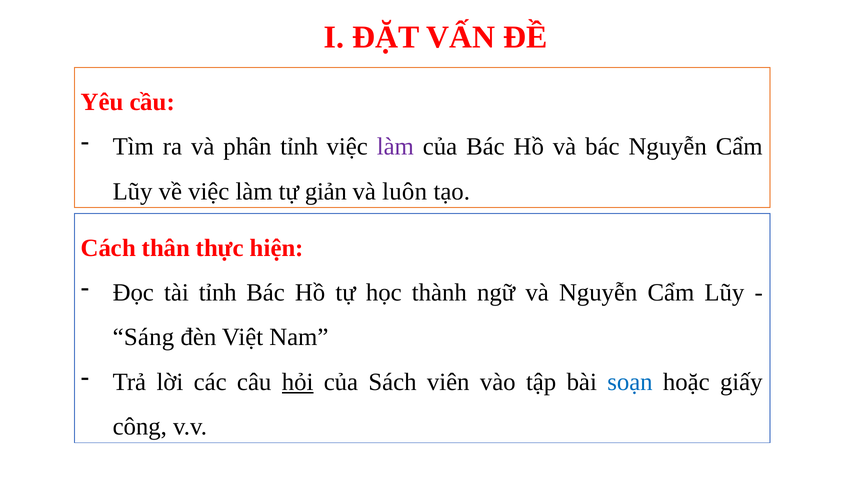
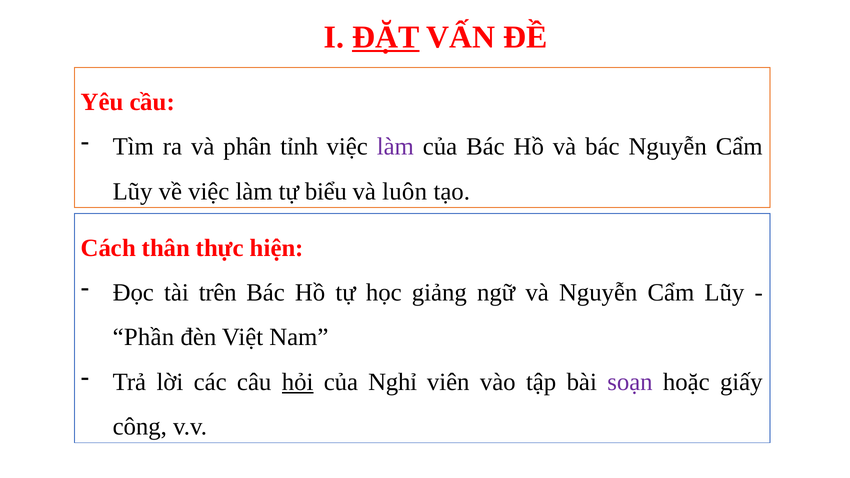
ĐẶT underline: none -> present (386, 37)
giản: giản -> biểu (326, 191)
tài tỉnh: tỉnh -> trên (218, 293)
thành: thành -> giảng (439, 293)
Sáng: Sáng -> Phần (143, 337)
Sách: Sách -> Nghỉ (393, 382)
soạn colour: blue -> purple (630, 382)
